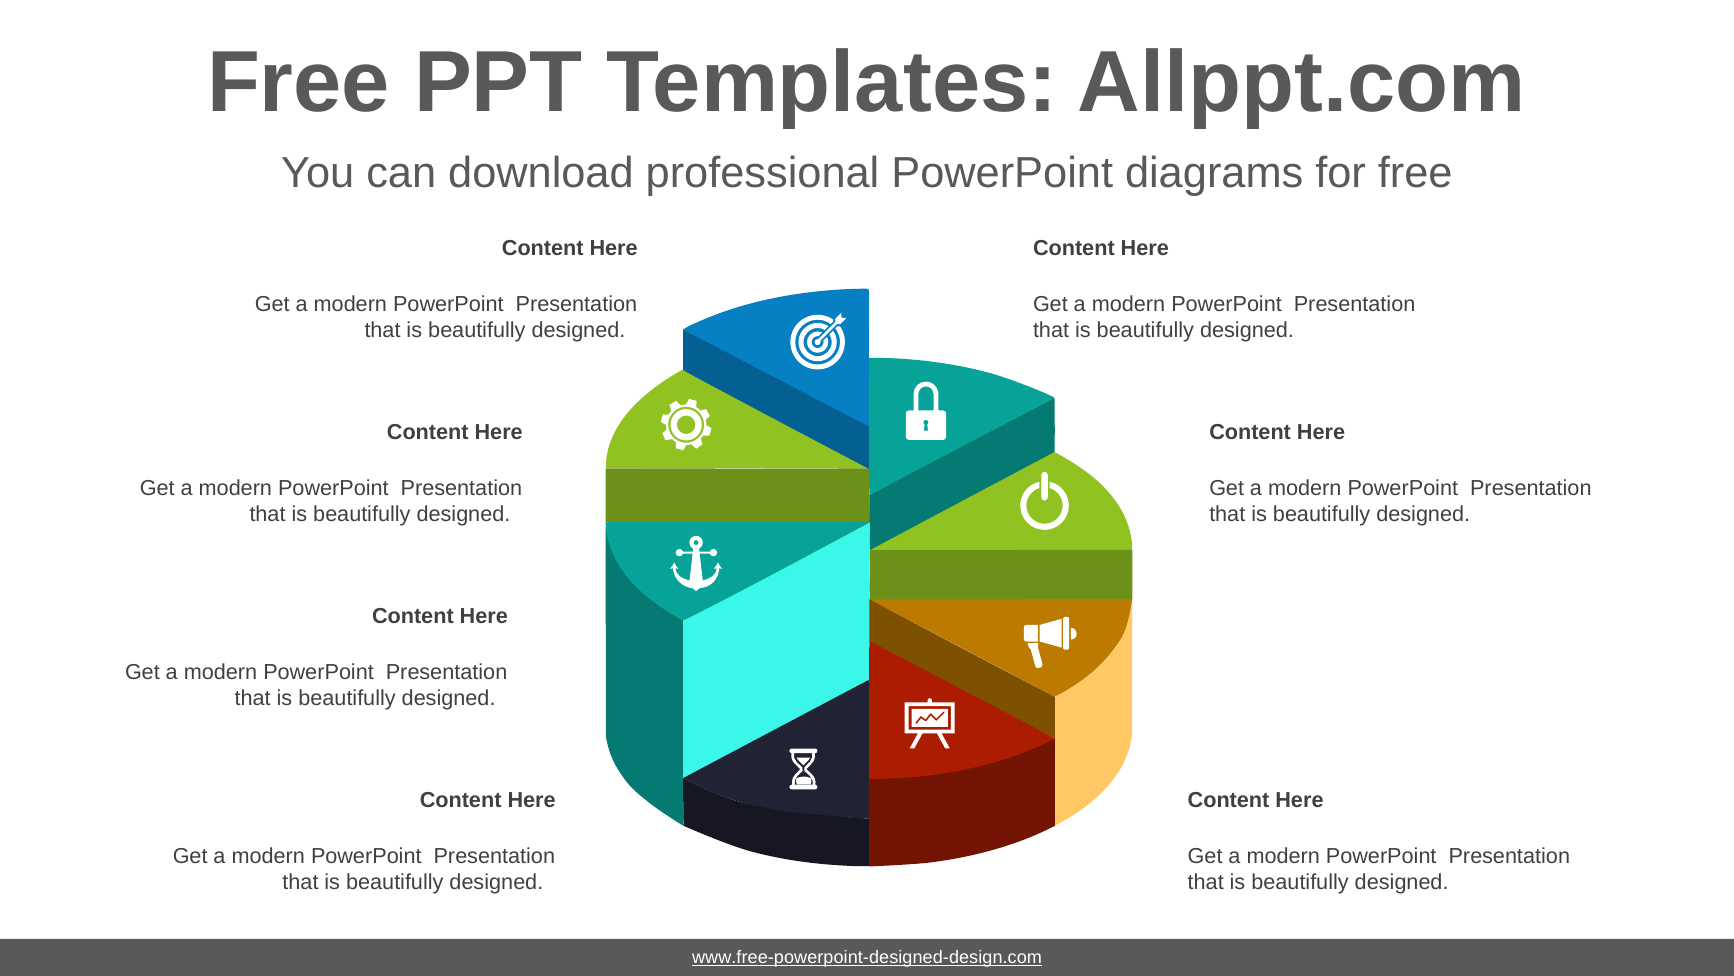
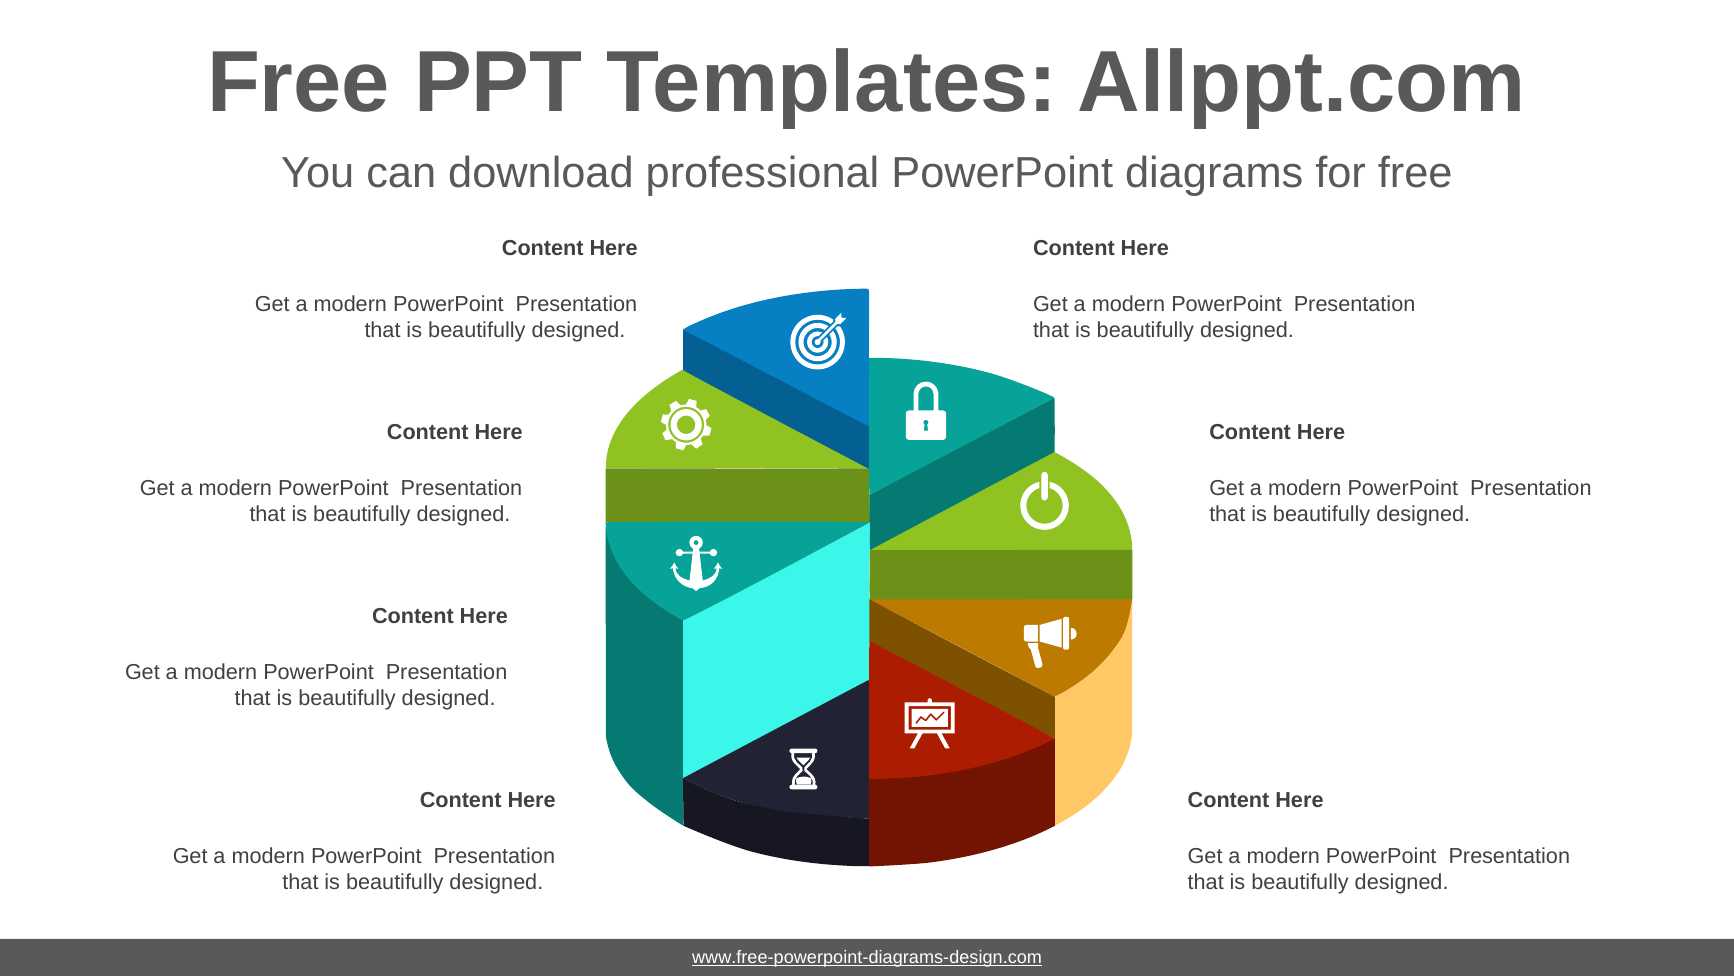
www.free-powerpoint-designed-design.com: www.free-powerpoint-designed-design.com -> www.free-powerpoint-diagrams-design.com (867, 957)
